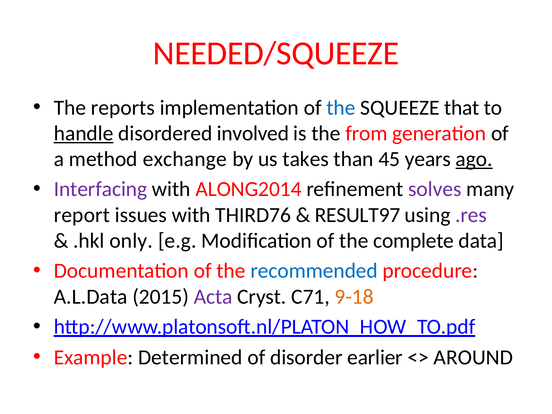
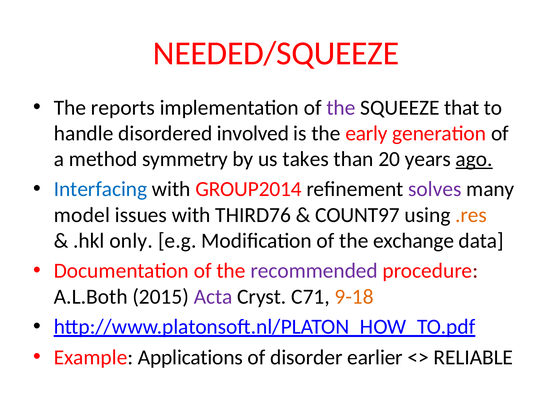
the colour: blue -> purple (341, 108)
handle underline: present -> none (84, 133)
from: from -> early (367, 133)
exchange: exchange -> symmetry (185, 159)
45: 45 -> 20 (389, 159)
Interfacing colour: purple -> blue (100, 189)
ALONG2014: ALONG2014 -> GROUP2014 (249, 189)
report: report -> model (82, 215)
RESULT97: RESULT97 -> COUNT97 (357, 215)
.res colour: purple -> orange (471, 215)
complete: complete -> exchange (414, 241)
recommended colour: blue -> purple (314, 271)
A.L.Data: A.L.Data -> A.L.Both (91, 297)
Determined: Determined -> Applications (190, 357)
AROUND: AROUND -> RELIABLE (473, 357)
